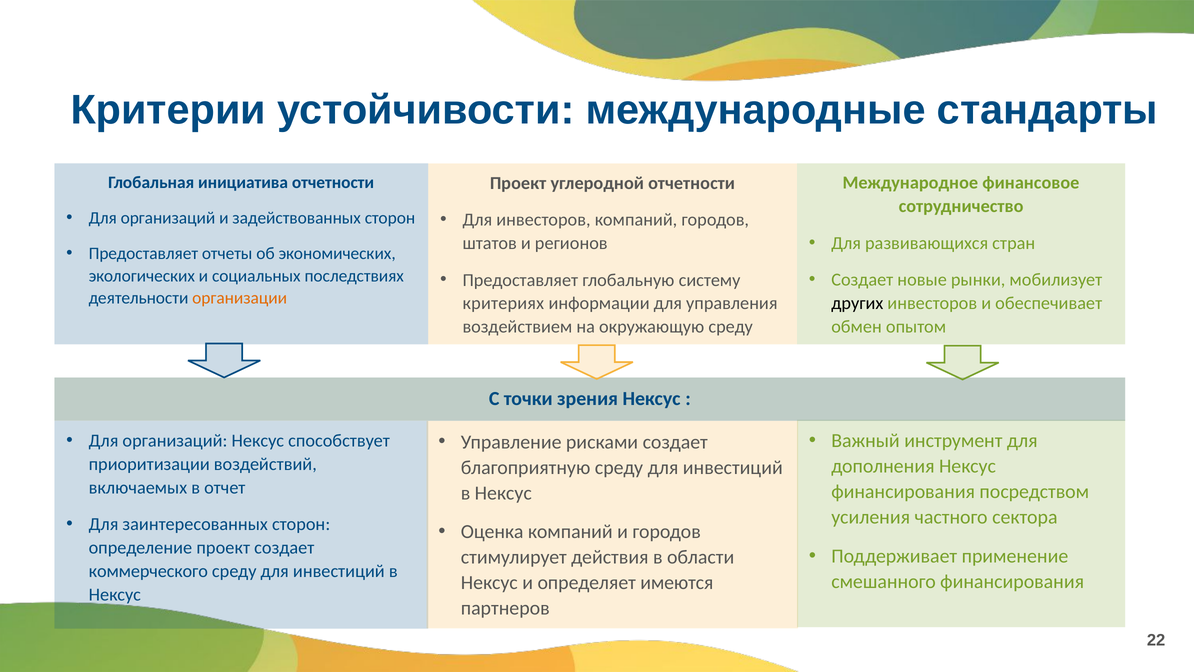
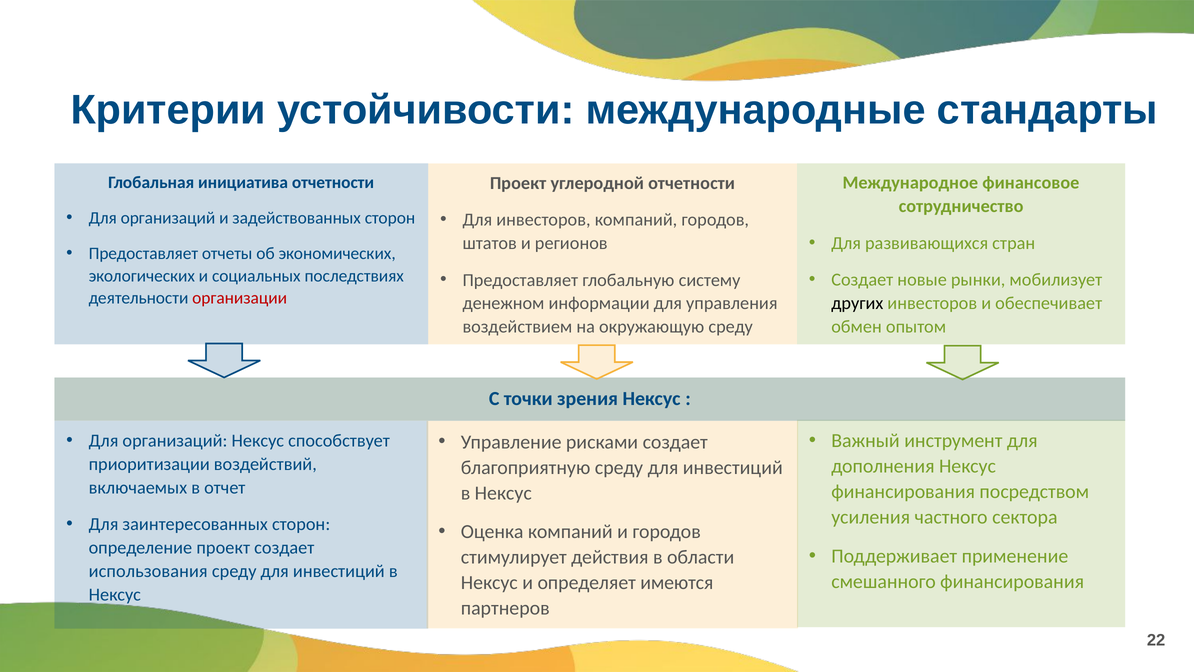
организации colour: orange -> red (240, 298)
критериях: критериях -> денежном (503, 303)
коммерческого: коммерческого -> использования (148, 571)
